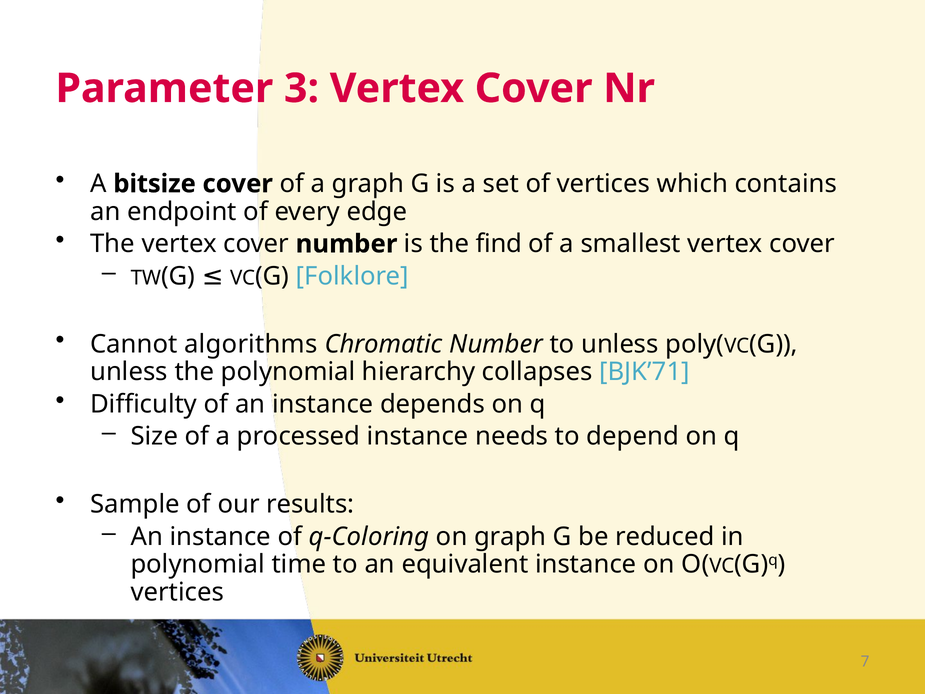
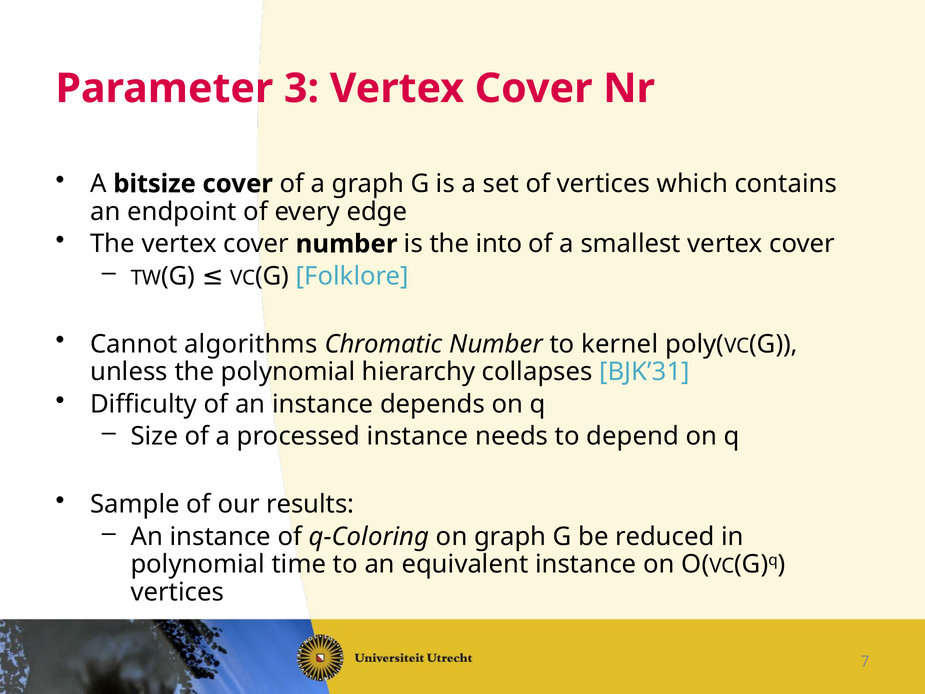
find: find -> into (499, 244)
to unless: unless -> kernel (620, 344)
BJK’71: BJK’71 -> BJK’31 (644, 372)
